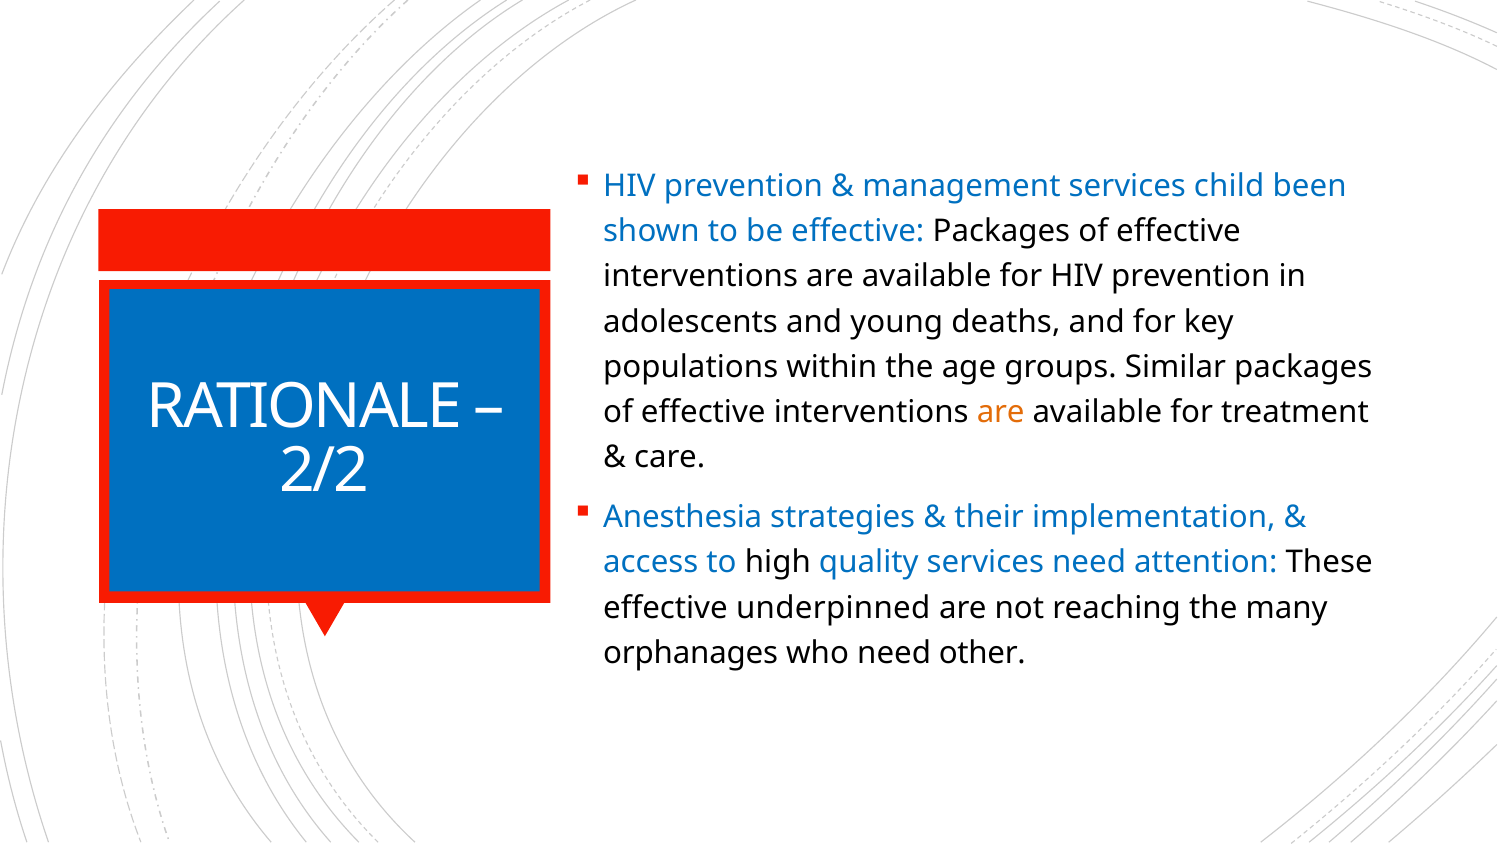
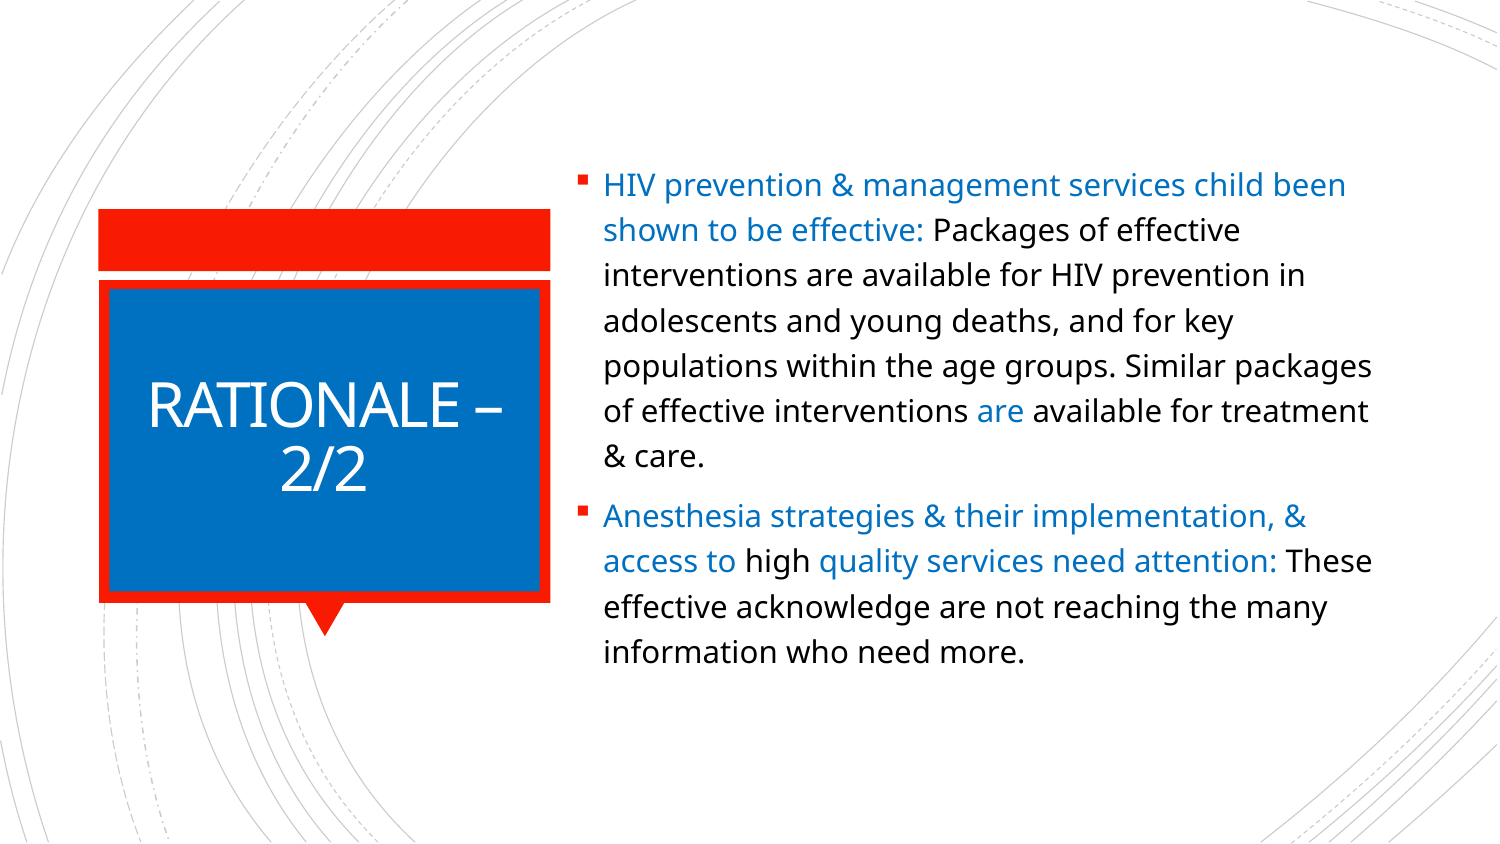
are colour: orange -> blue (1001, 412)
underpinned: underpinned -> acknowledge (833, 607)
orphanages: orphanages -> information (691, 653)
other: other -> more (982, 653)
